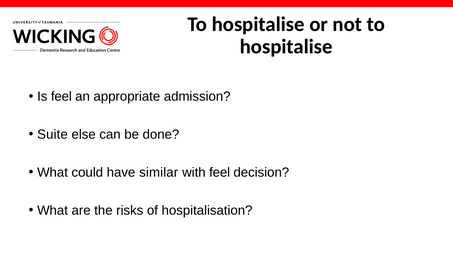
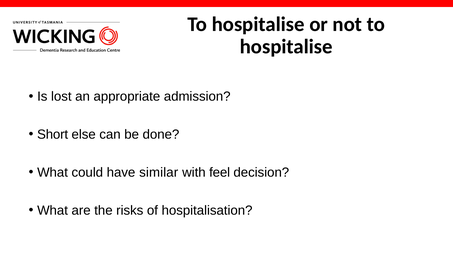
Is feel: feel -> lost (61, 96)
Suite: Suite -> Short (53, 134)
